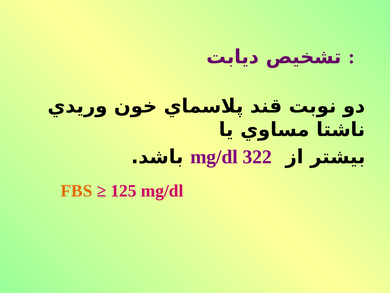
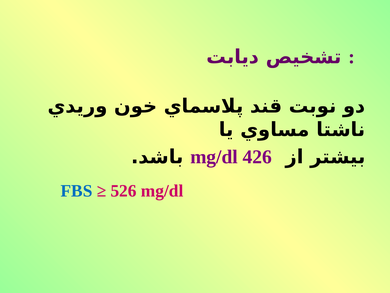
322: 322 -> 426 (257, 157)
FBS colour: orange -> blue (77, 191)
125: 125 -> 526 (124, 191)
